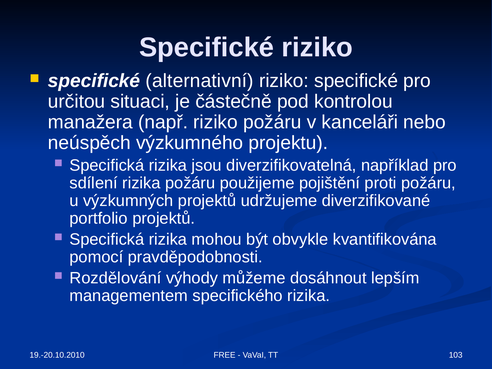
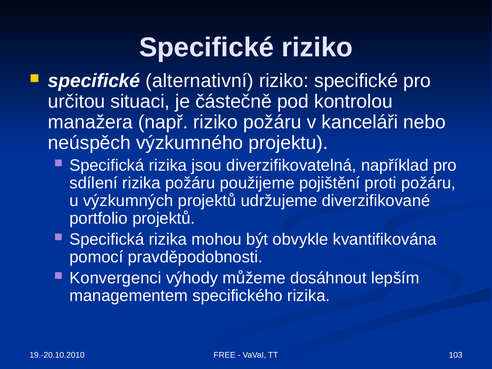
Rozdělování: Rozdělování -> Konvergenci (115, 278)
